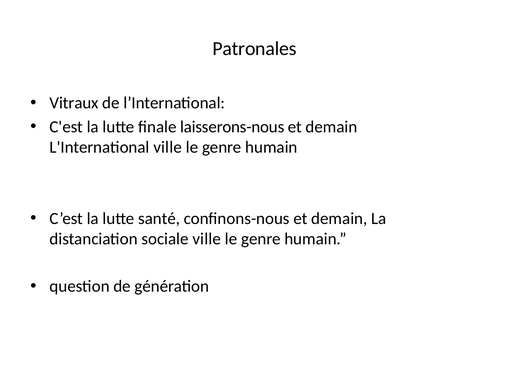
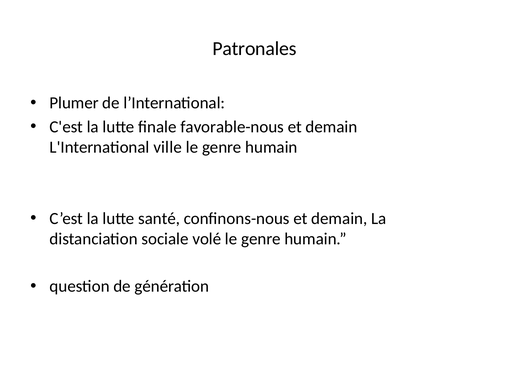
Vitraux: Vitraux -> Plumer (74, 103)
laisserons-nous: laisserons-nous -> favorable-nous (232, 127)
sociale ville: ville -> volé (207, 239)
